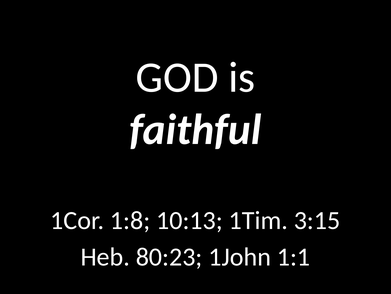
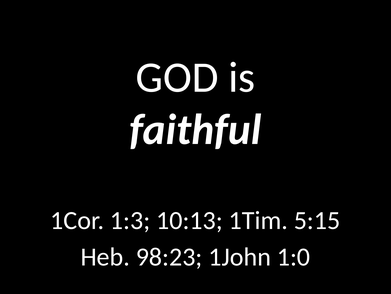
1:8: 1:8 -> 1:3 (130, 220)
3:15: 3:15 -> 5:15 (317, 220)
80:23: 80:23 -> 98:23 (169, 256)
1:1: 1:1 -> 1:0 (293, 256)
